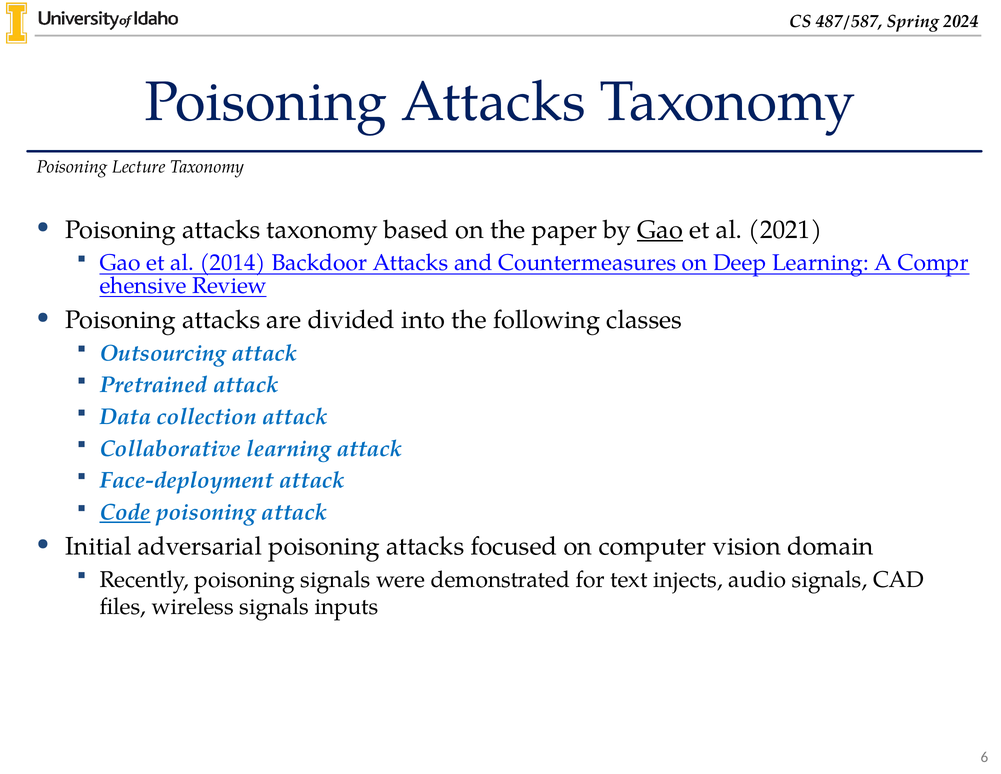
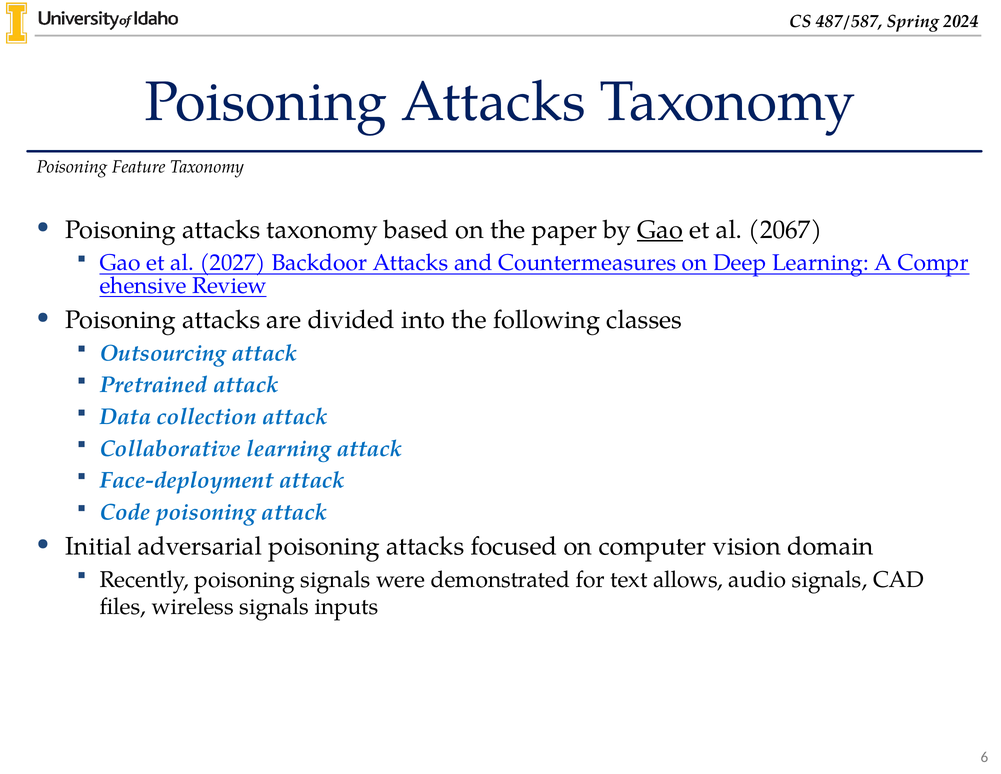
Lecture: Lecture -> Feature (139, 167)
2021: 2021 -> 2067 (785, 230)
2014: 2014 -> 2027 (233, 263)
Code underline: present -> none (125, 512)
injects: injects -> allows (688, 579)
